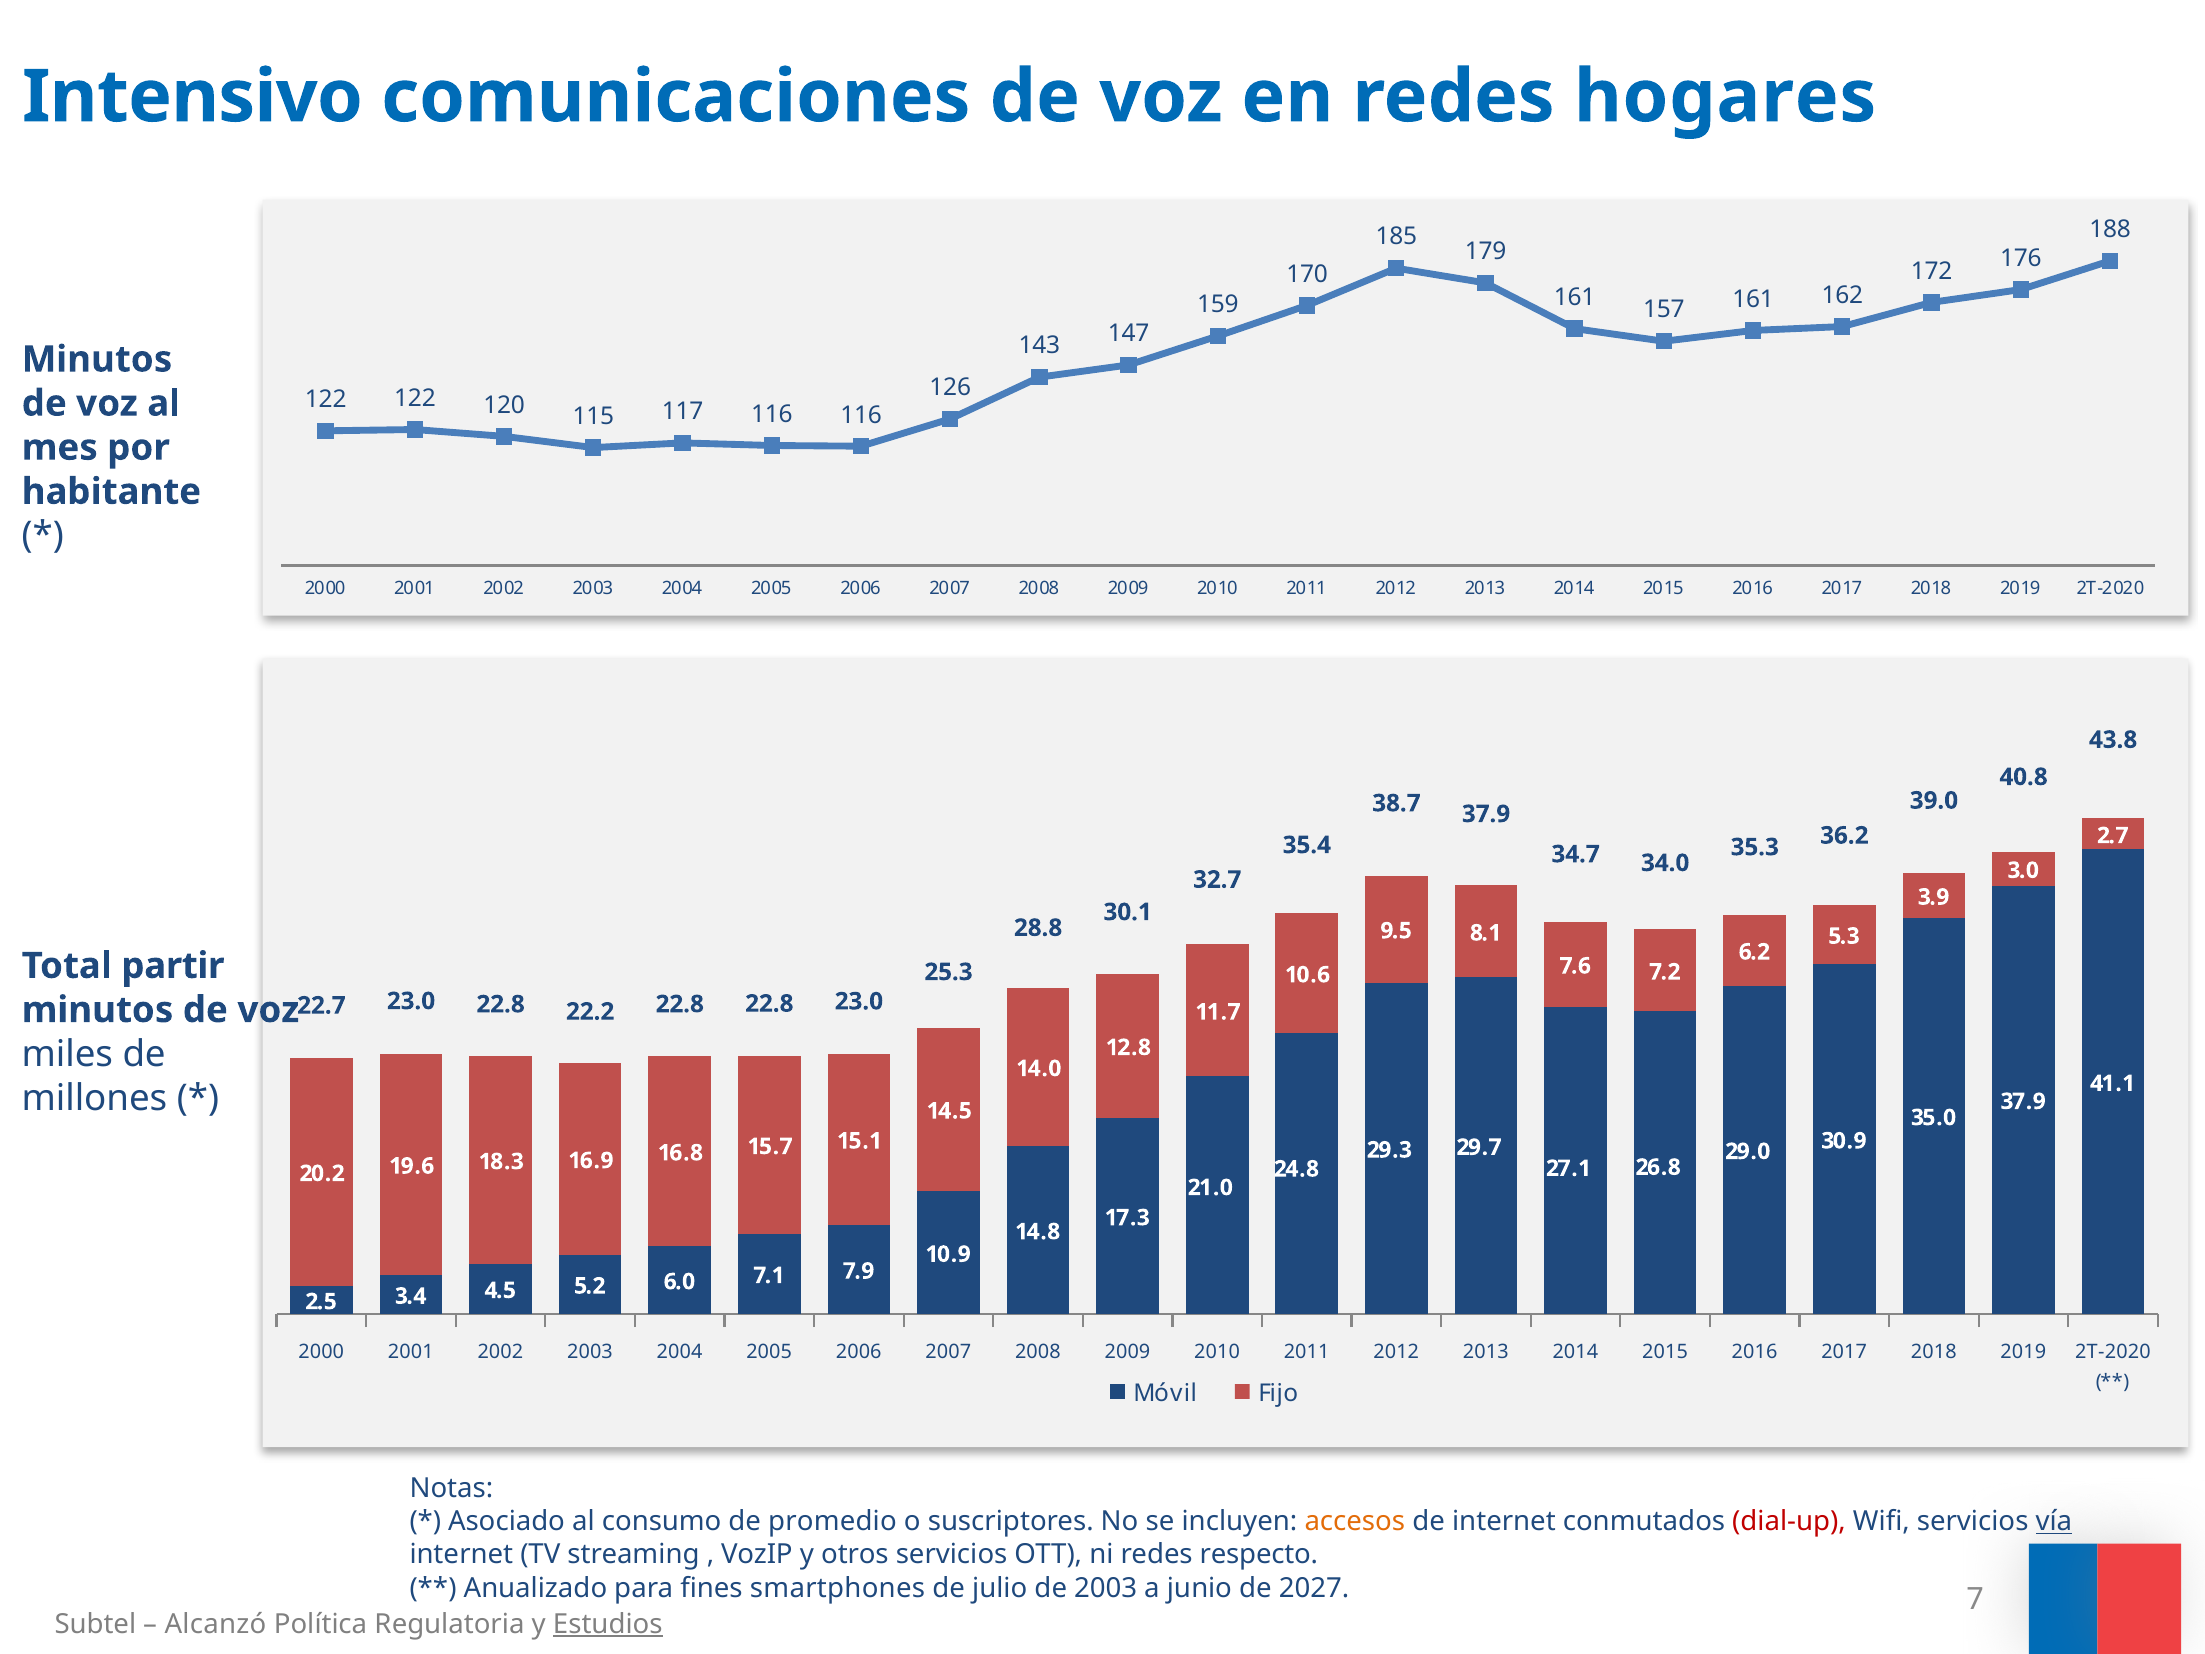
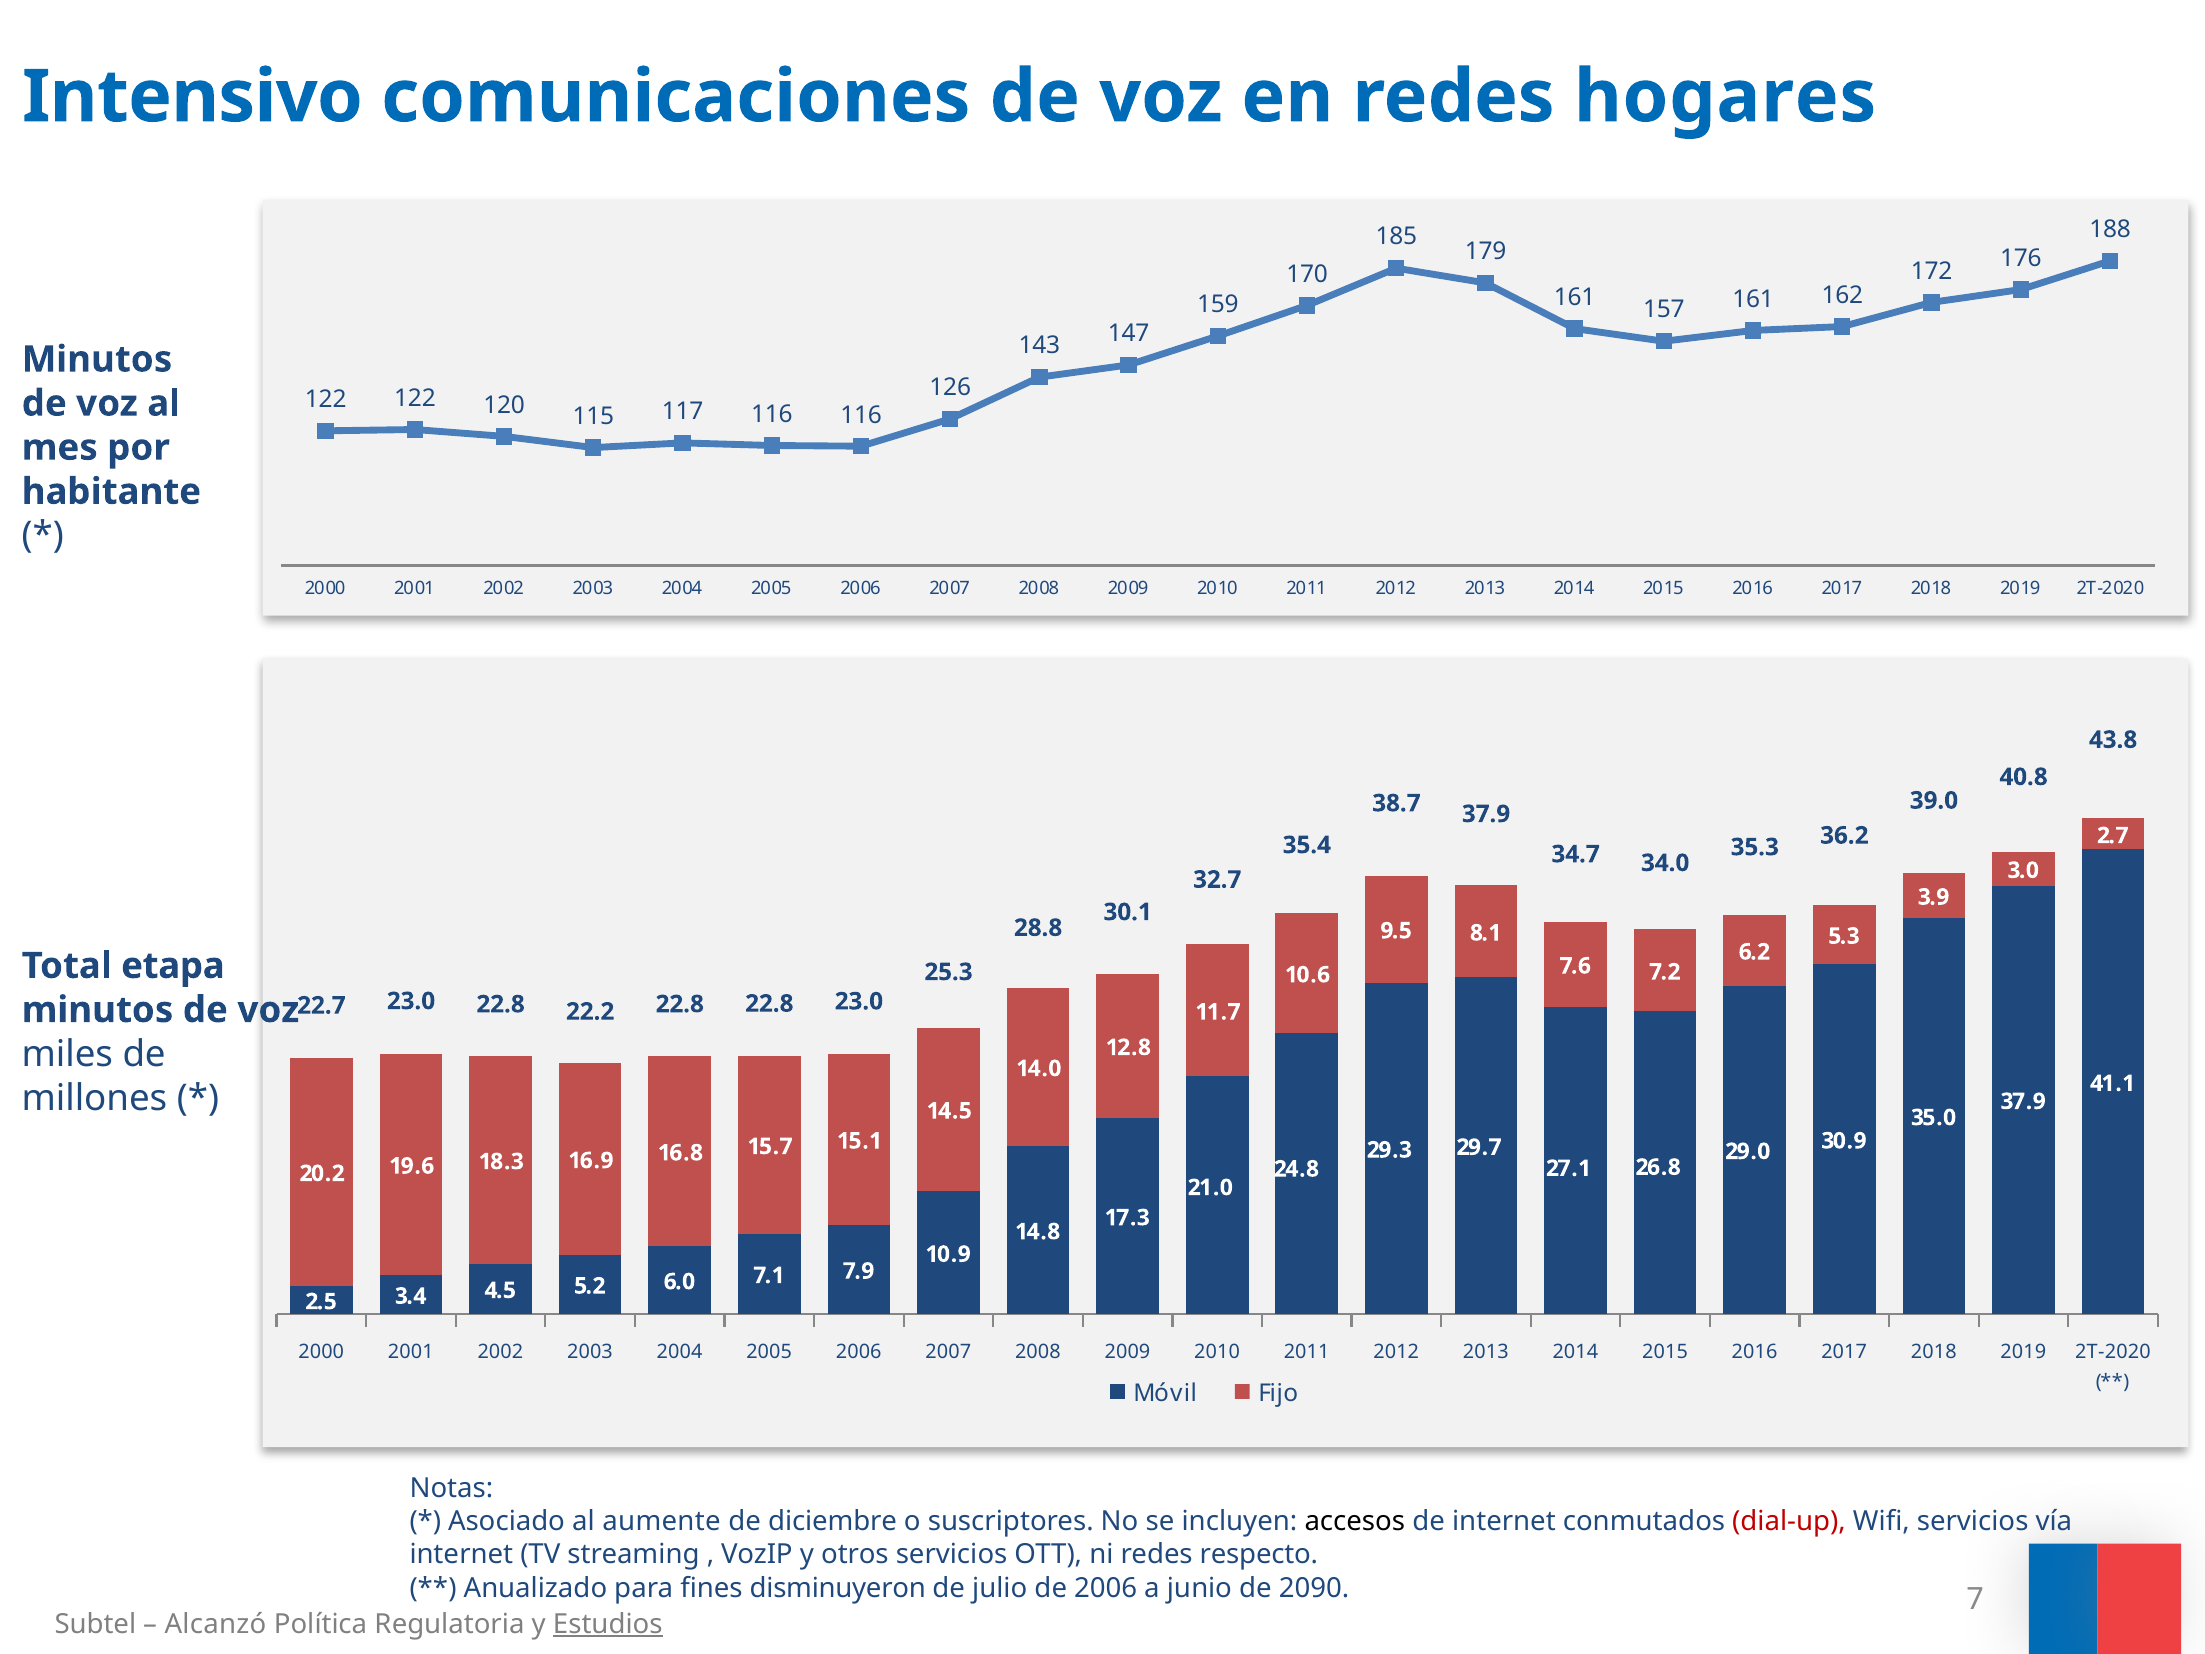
partir: partir -> etapa (173, 966)
consumo: consumo -> aumente (662, 1521)
promedio: promedio -> diciembre (833, 1521)
accesos colour: orange -> black (1355, 1521)
vía underline: present -> none (2054, 1521)
smartphones: smartphones -> disminuyeron (838, 1588)
de 2003: 2003 -> 2006 (1106, 1588)
2027: 2027 -> 2090 (1314, 1588)
